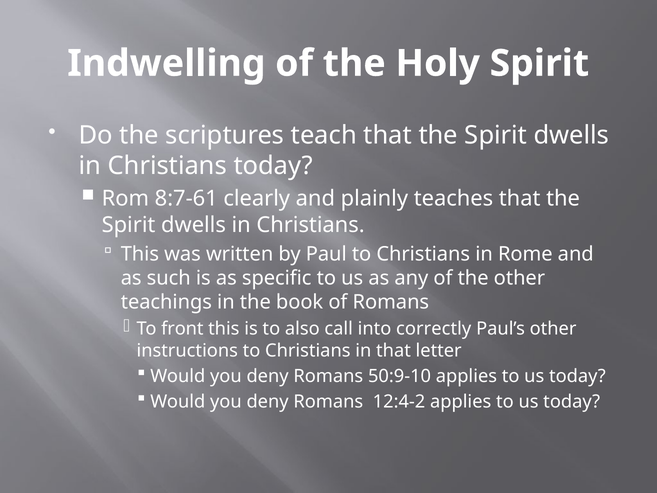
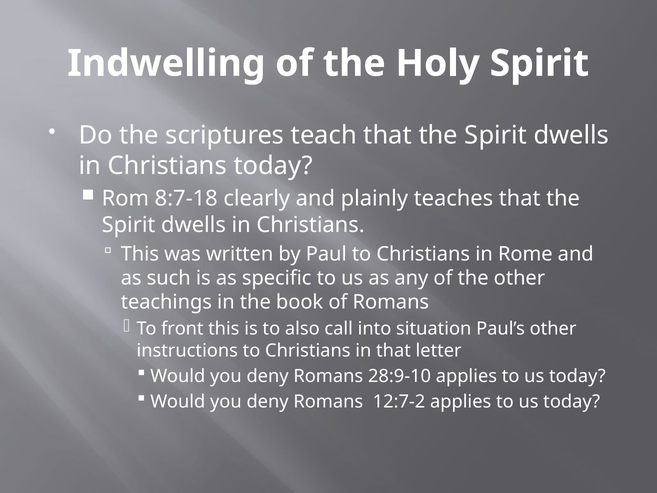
8:7-61: 8:7-61 -> 8:7-18 (186, 198)
correctly: correctly -> situation (434, 328)
50:9-10: 50:9-10 -> 28:9-10 (400, 376)
12:4-2: 12:4-2 -> 12:7-2 (399, 402)
